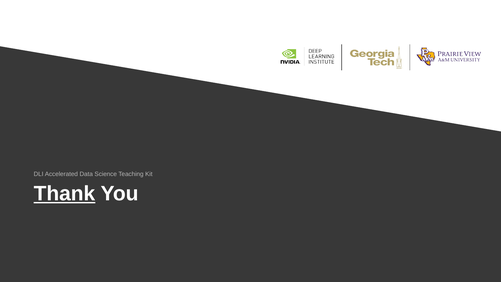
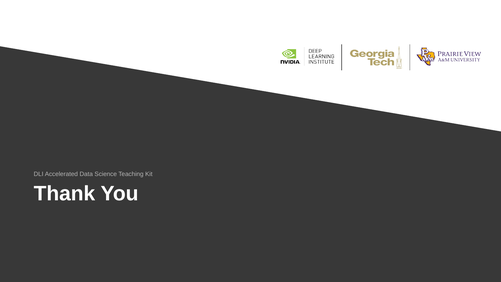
Thank underline: present -> none (64, 193)
